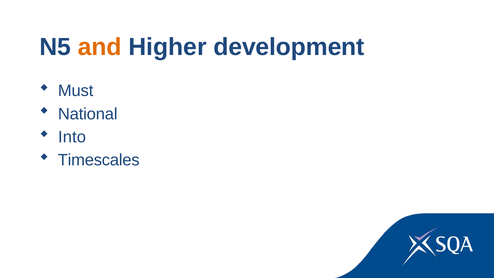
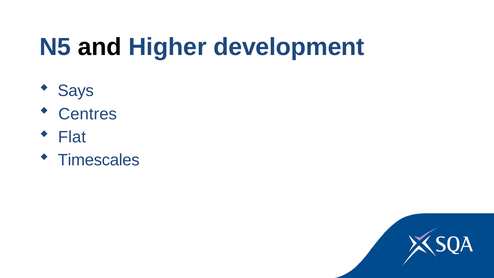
and colour: orange -> black (100, 47)
Must: Must -> Says (76, 91)
National: National -> Centres (88, 114)
Into: Into -> Flat (72, 137)
